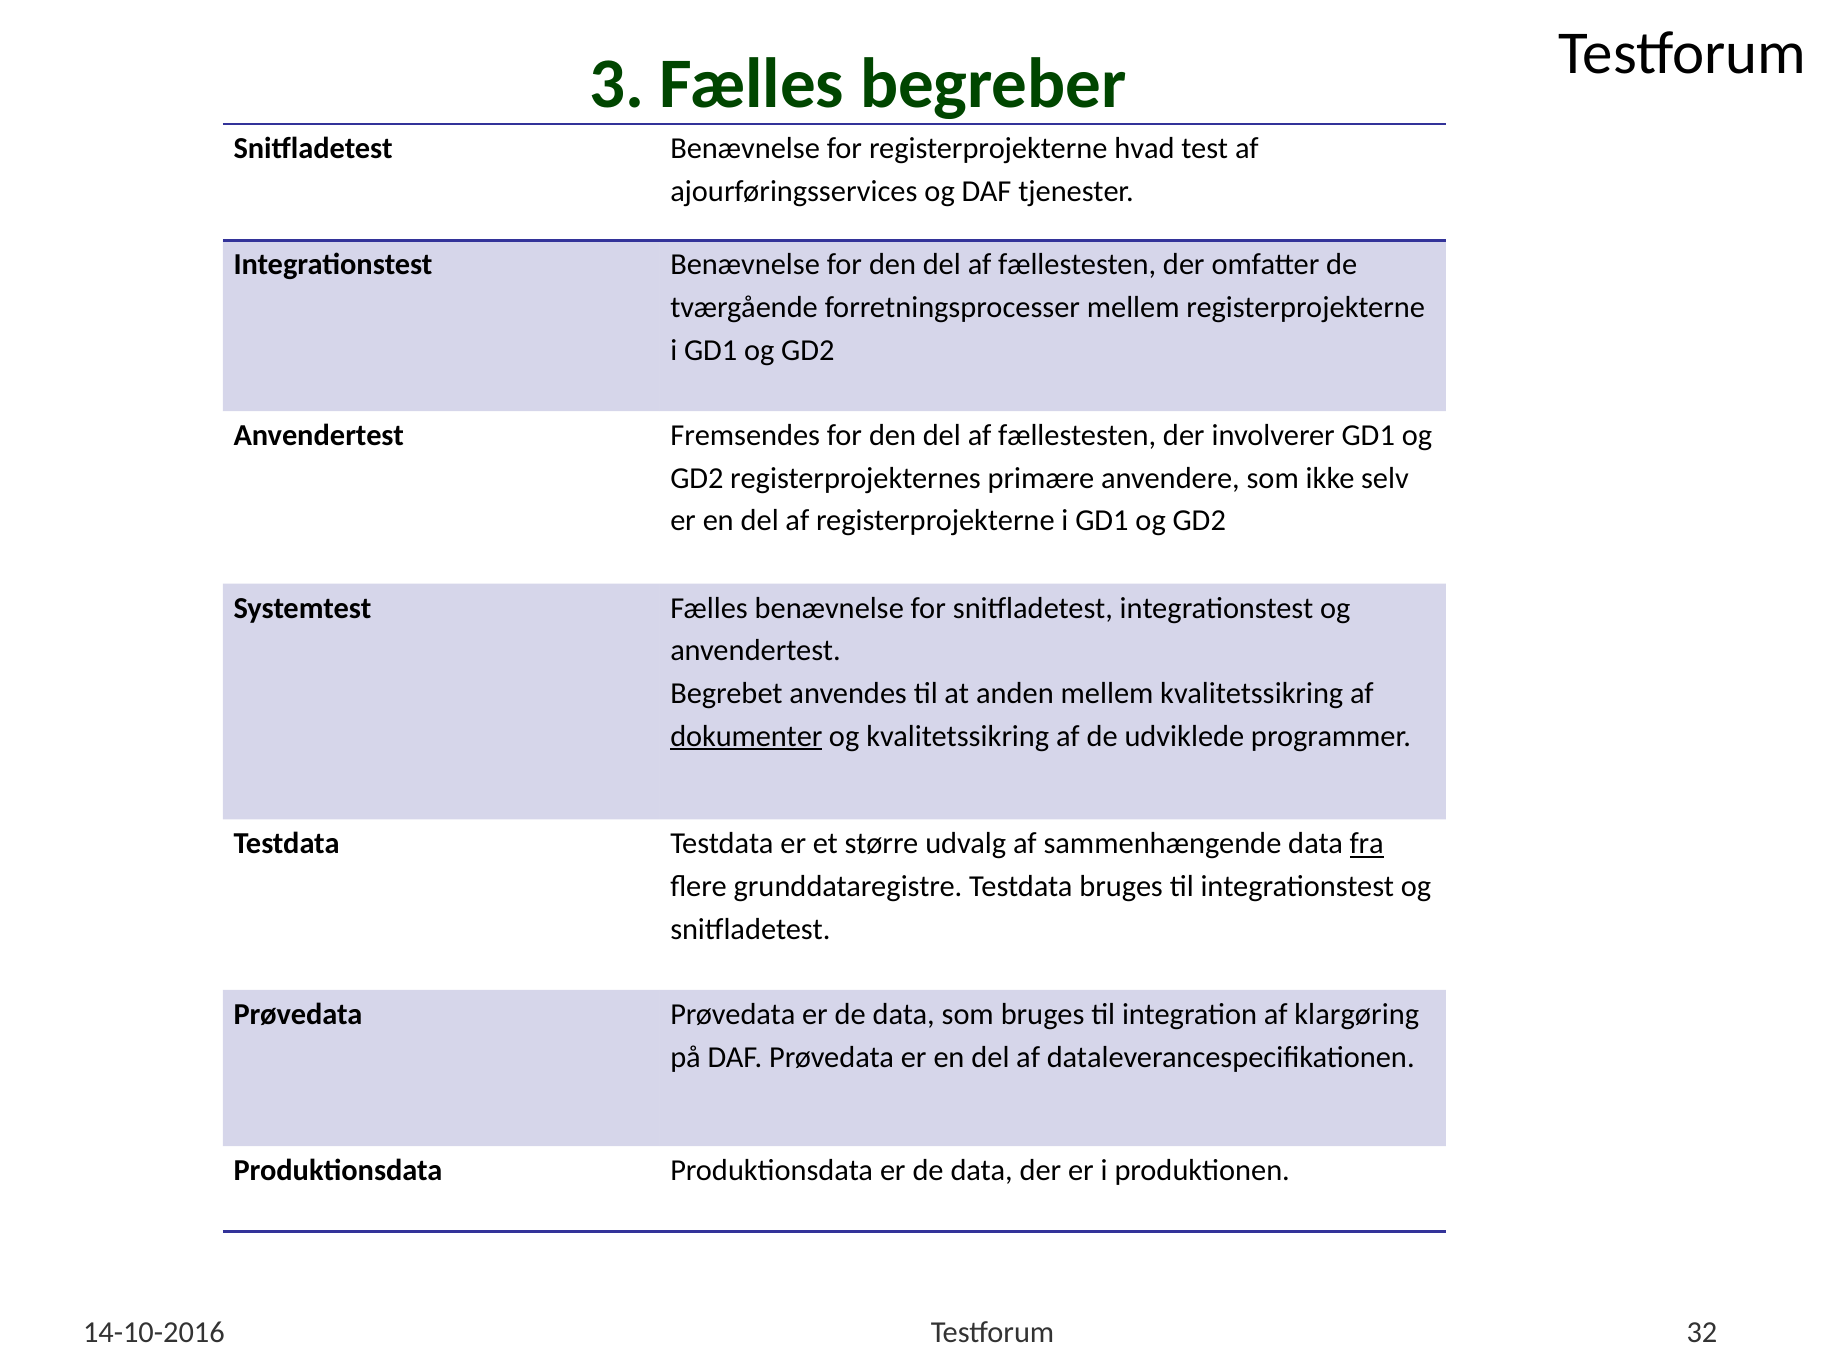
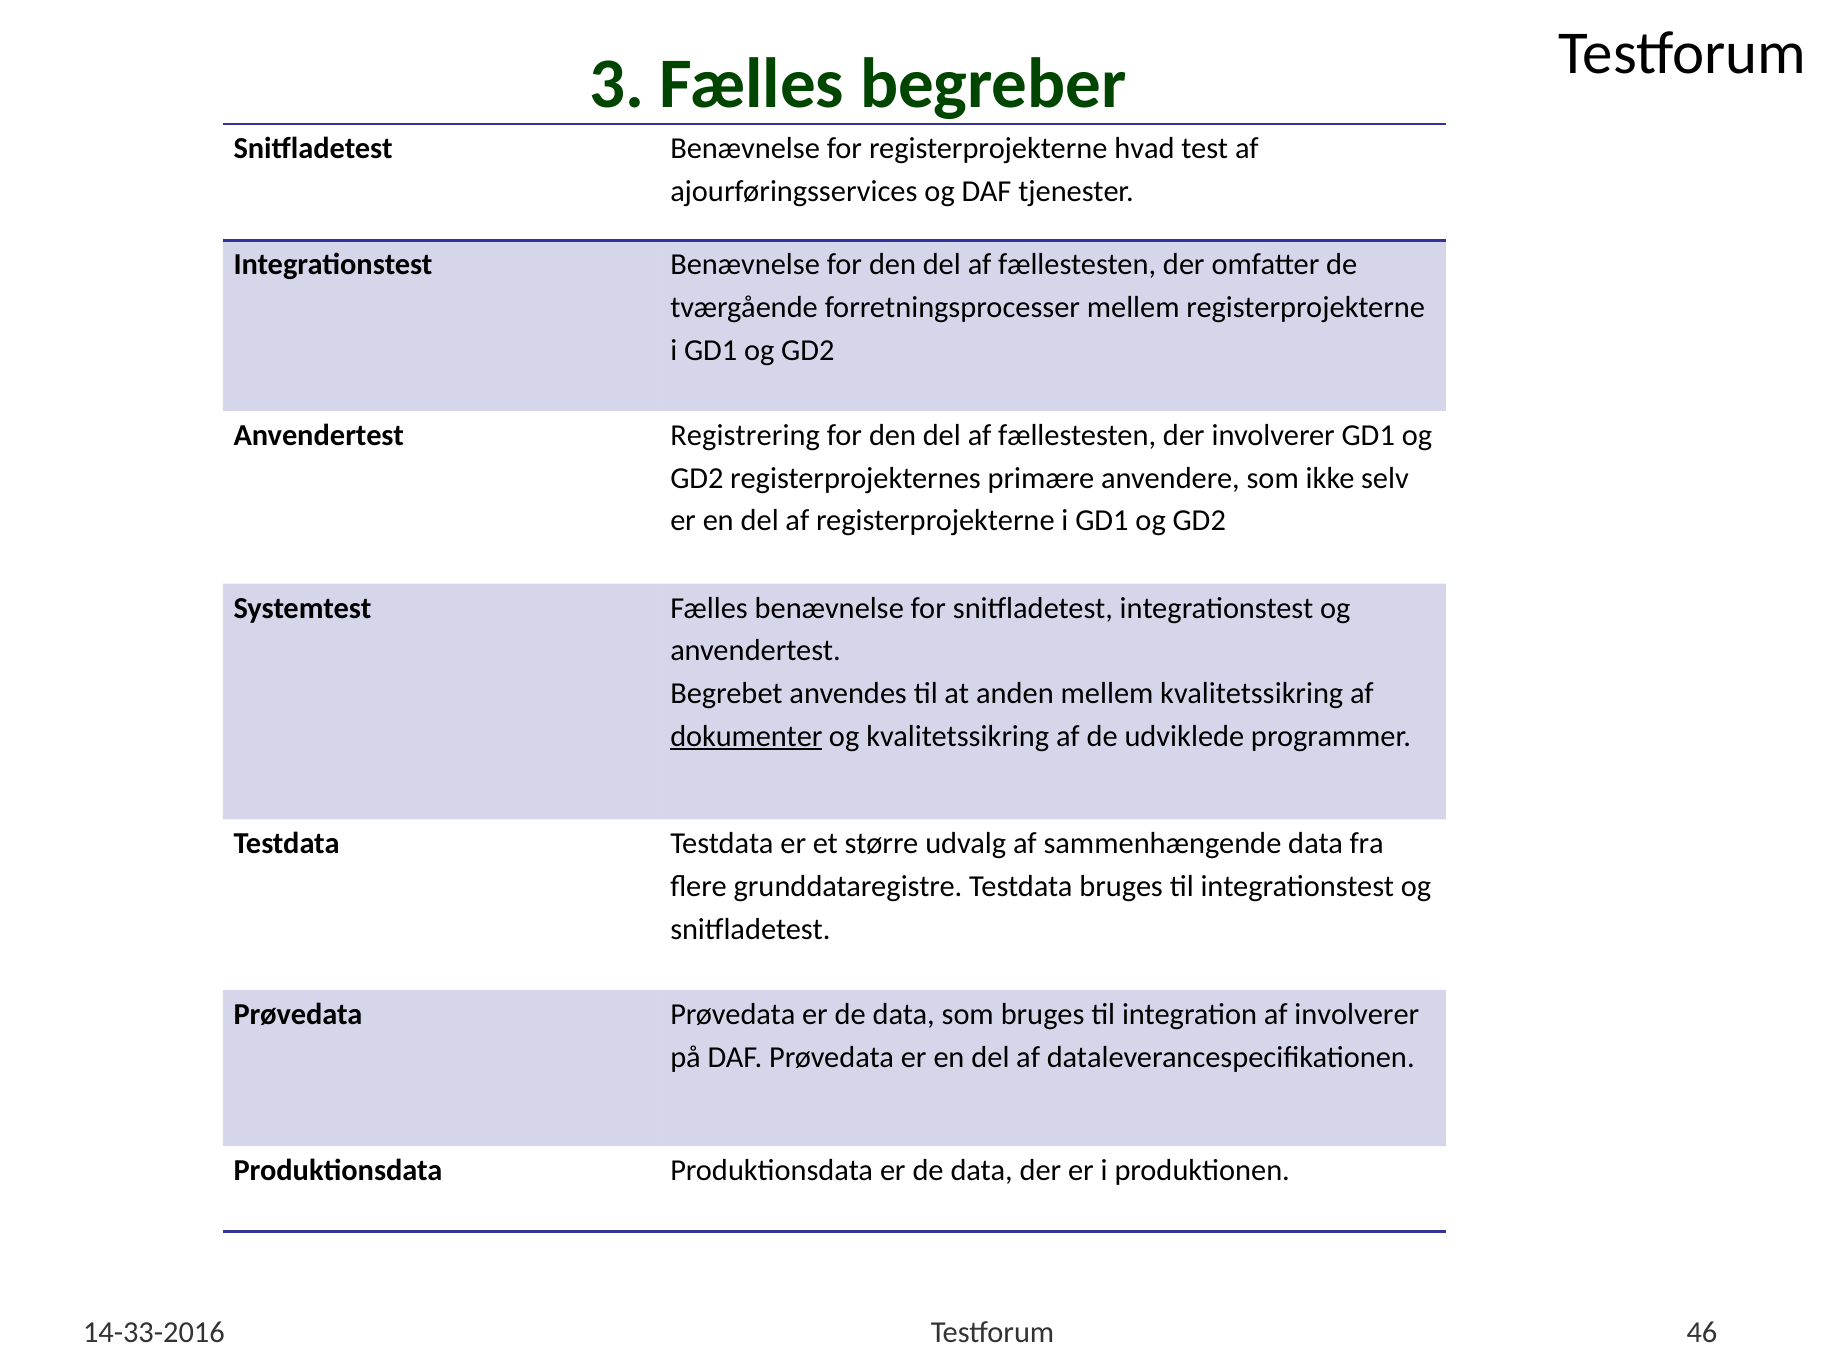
Fremsendes: Fremsendes -> Registrering (745, 436)
fra underline: present -> none (1367, 844)
af klargøring: klargøring -> involverer (1357, 1015)
14-10-2016: 14-10-2016 -> 14-33-2016 (154, 1333)
32: 32 -> 46 (1702, 1333)
